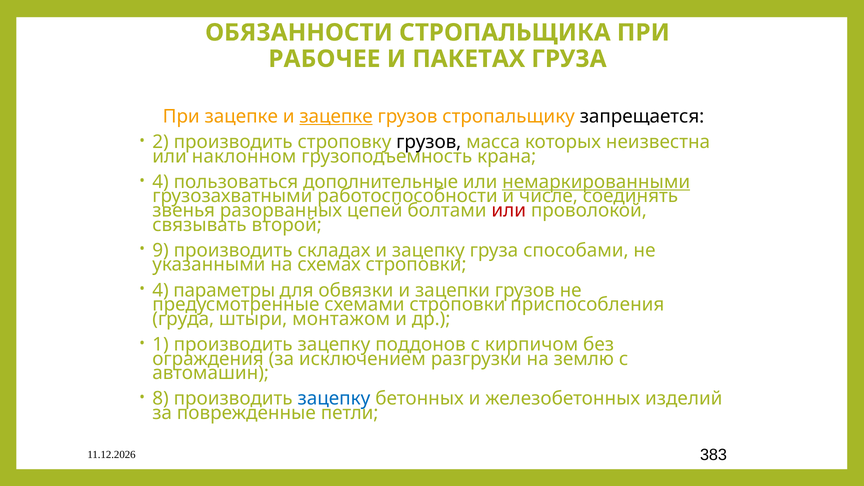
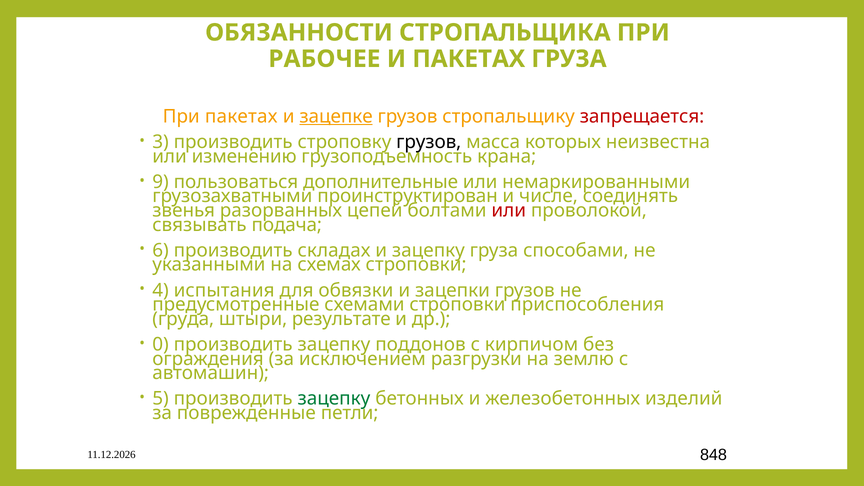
При зацепке: зацепке -> пакетах (241, 116)
запрещается colour: black -> red (642, 116)
2: 2 -> 3 (161, 142)
наклонном: наклонном -> изменению (244, 156)
4: 4 -> 9 (161, 182)
немаркированными underline: present -> none (596, 182)
работоспособности: работоспособности -> проинструктирован (408, 196)
второй: второй -> подача (287, 225)
9: 9 -> 6 (161, 250)
параметры: параметры -> испытания (224, 290)
монтажом: монтажом -> результате (341, 319)
1: 1 -> 0 (161, 344)
8: 8 -> 5 (161, 399)
зацепку colour: blue -> green (334, 399)
383: 383 -> 848 (713, 455)
